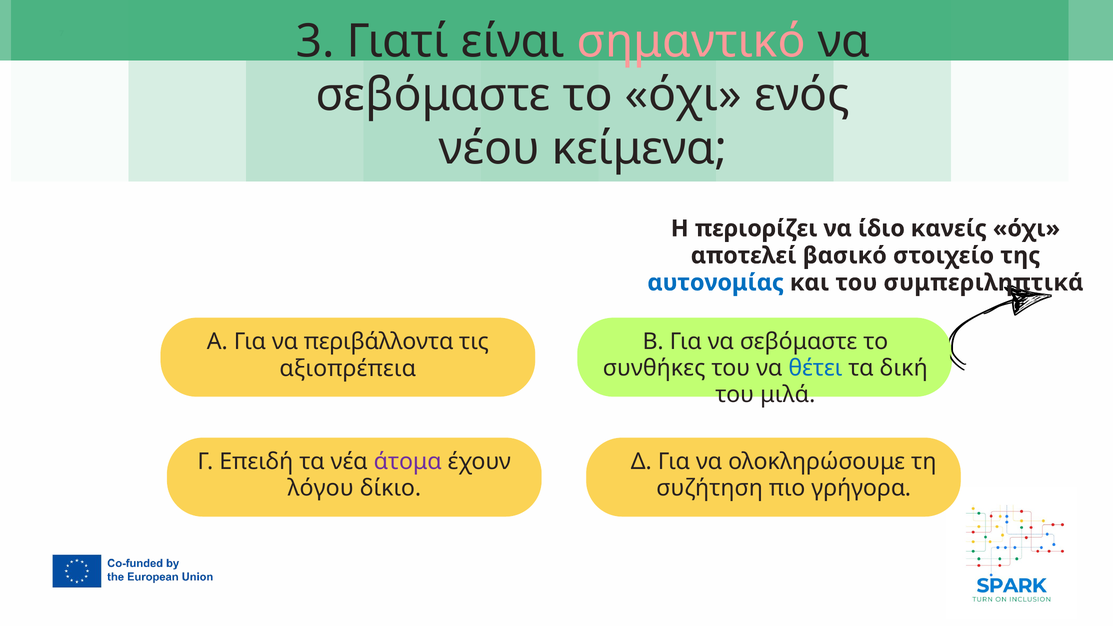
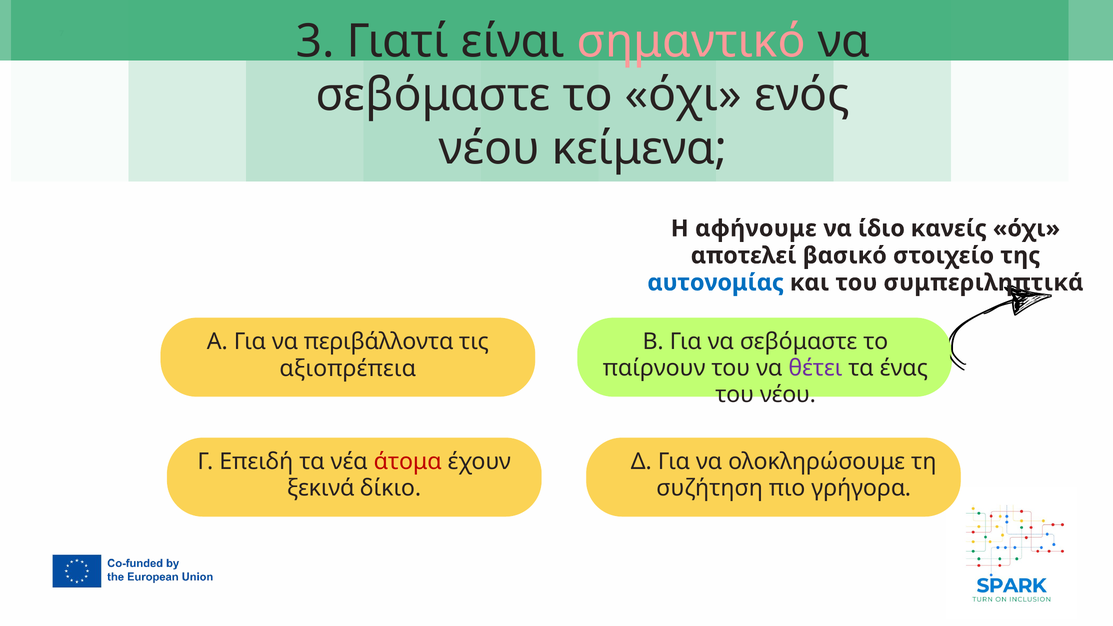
περιορίζει: περιορίζει -> αφήνουμε (756, 229)
συνθήκες: συνθήκες -> παίρνουν (654, 368)
θέτει colour: blue -> purple (815, 368)
δική: δική -> ένας (904, 368)
του μιλά: μιλά -> νέου (788, 395)
άτομα colour: purple -> red (408, 462)
λόγου: λόγου -> ξεκινά (321, 488)
